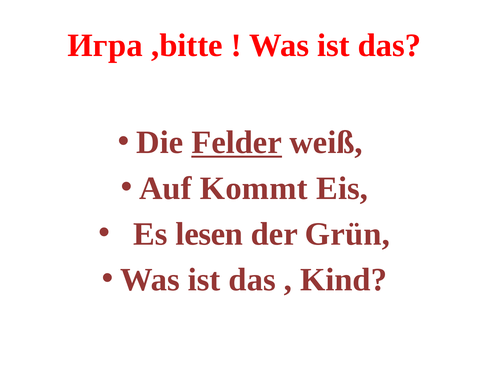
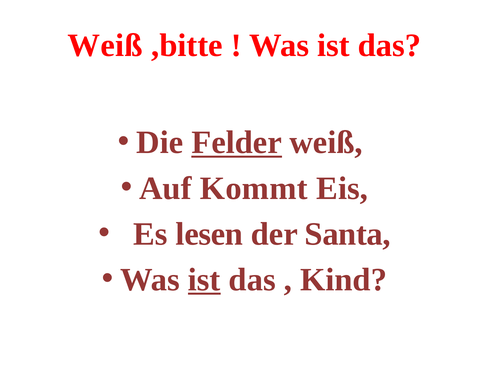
Игра: Игра -> Weiß (105, 45)
Grün: Grün -> Santa (348, 234)
ist underline: none -> present (204, 279)
